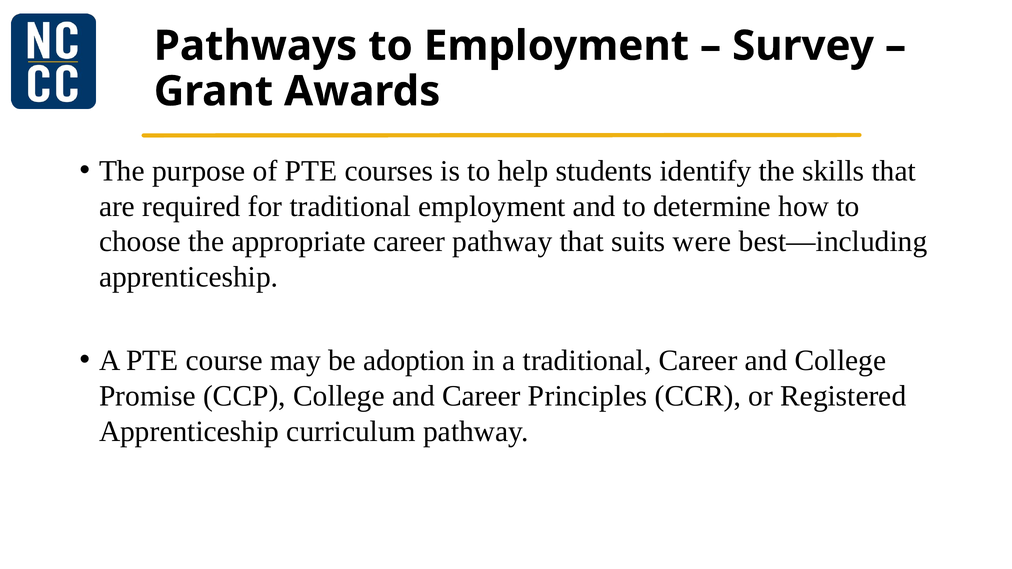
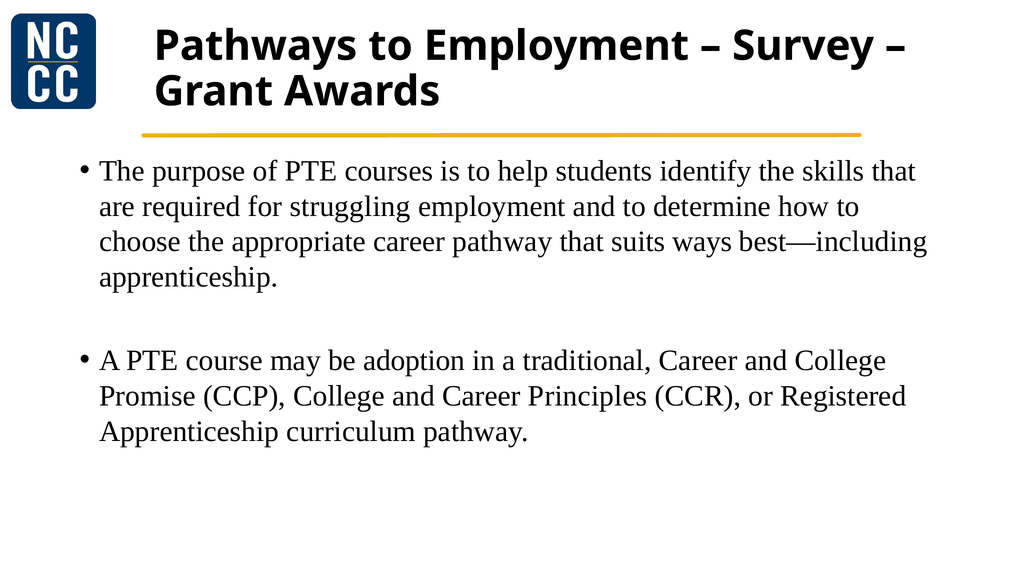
for traditional: traditional -> struggling (350, 206)
were: were -> ways (702, 242)
